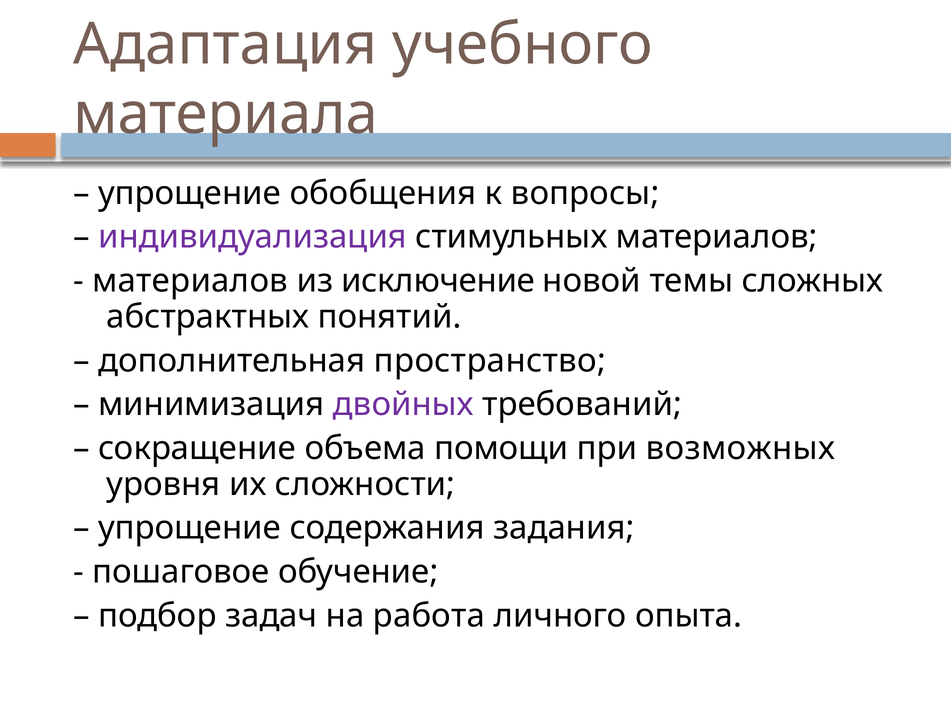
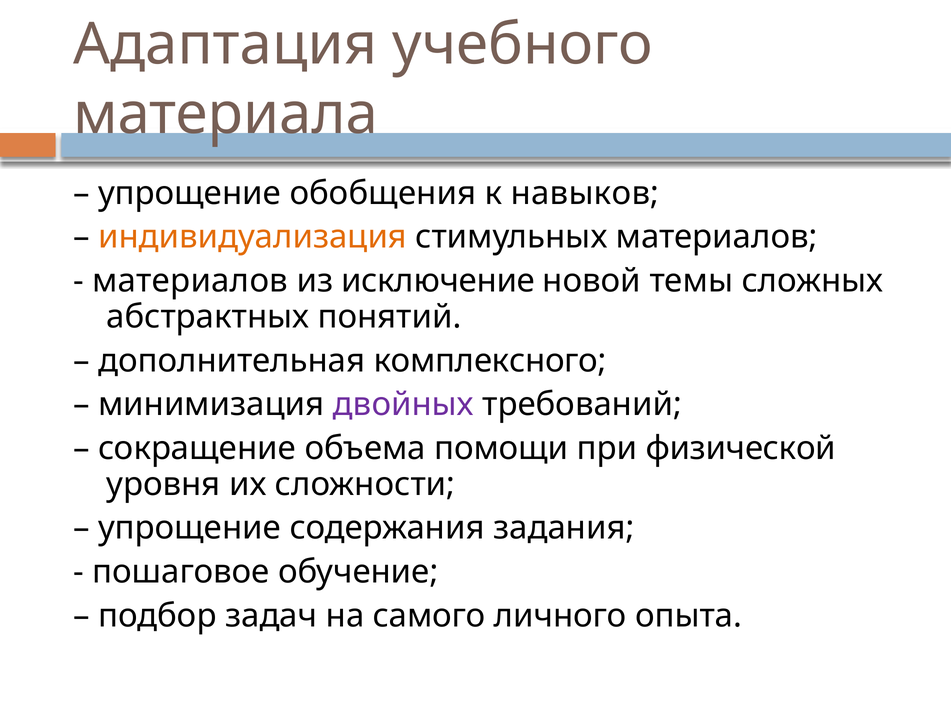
вопросы: вопросы -> навыков (585, 193)
индивидуализация colour: purple -> orange (253, 237)
пространство: пространство -> комплексного (490, 361)
возможных: возможных -> физической (741, 449)
работа: работа -> самого (429, 616)
